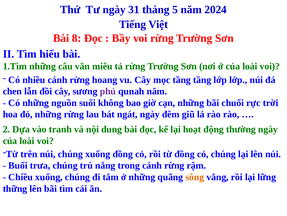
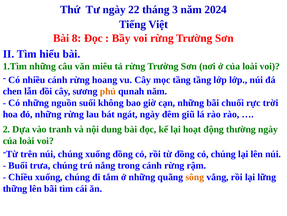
31: 31 -> 22 (134, 10)
5: 5 -> 3 (175, 10)
phủ colour: purple -> orange (108, 91)
